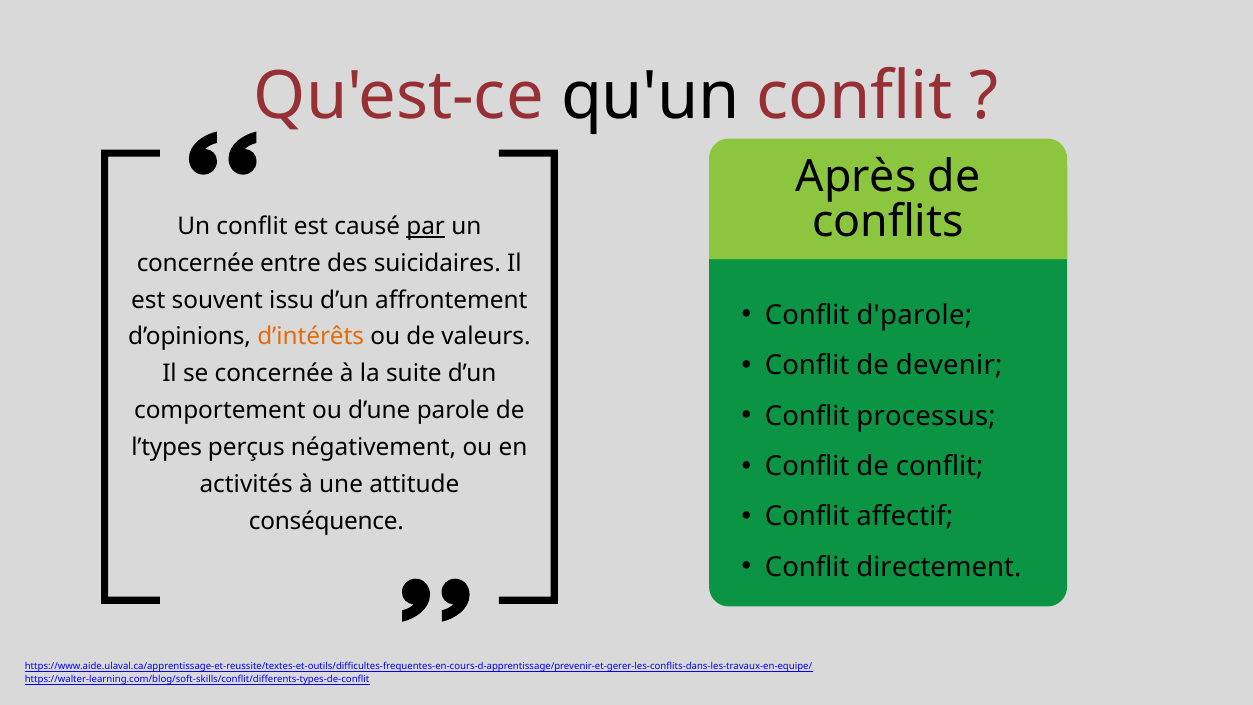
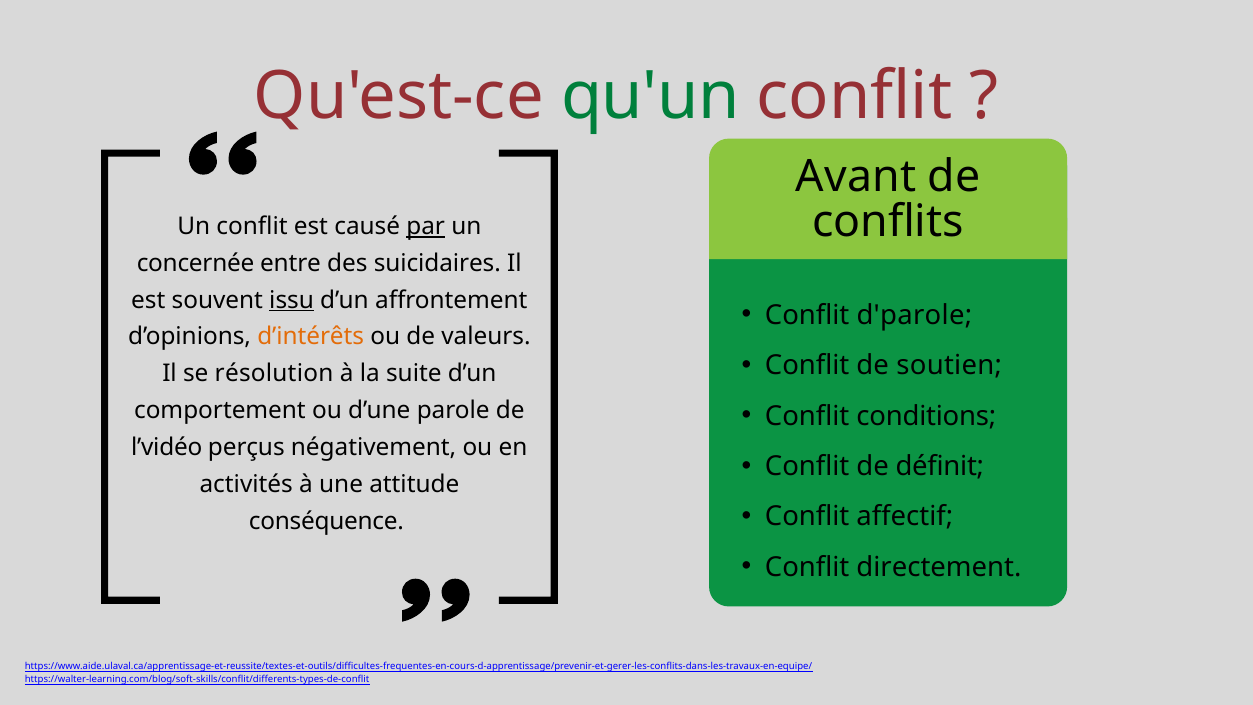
qu'un colour: black -> green (650, 96)
Après: Après -> Avant (856, 177)
issu underline: none -> present (292, 300)
devenir: devenir -> soutien (949, 366)
se concernée: concernée -> résolution (274, 374)
processus: processus -> conditions (926, 416)
l’types: l’types -> l’vidéo (167, 447)
de conflit: conflit -> définit (940, 466)
